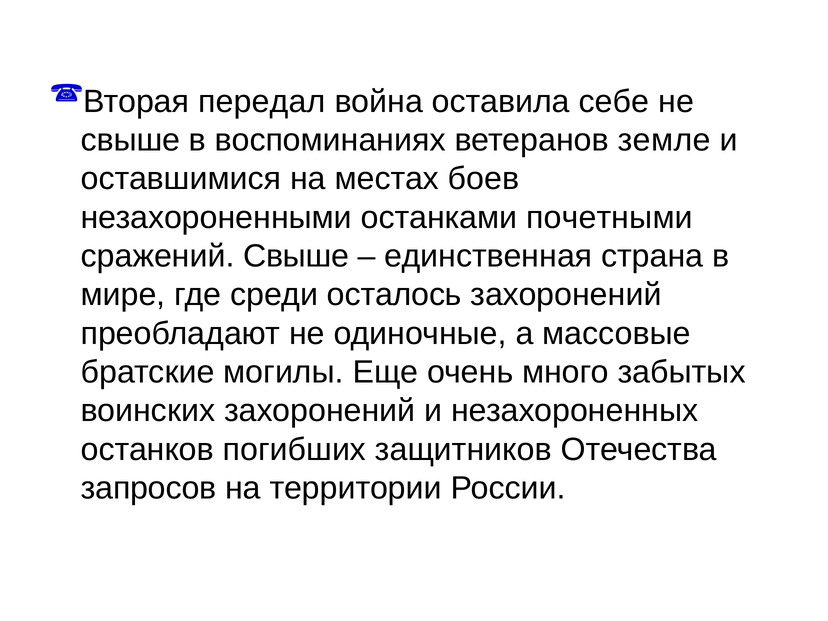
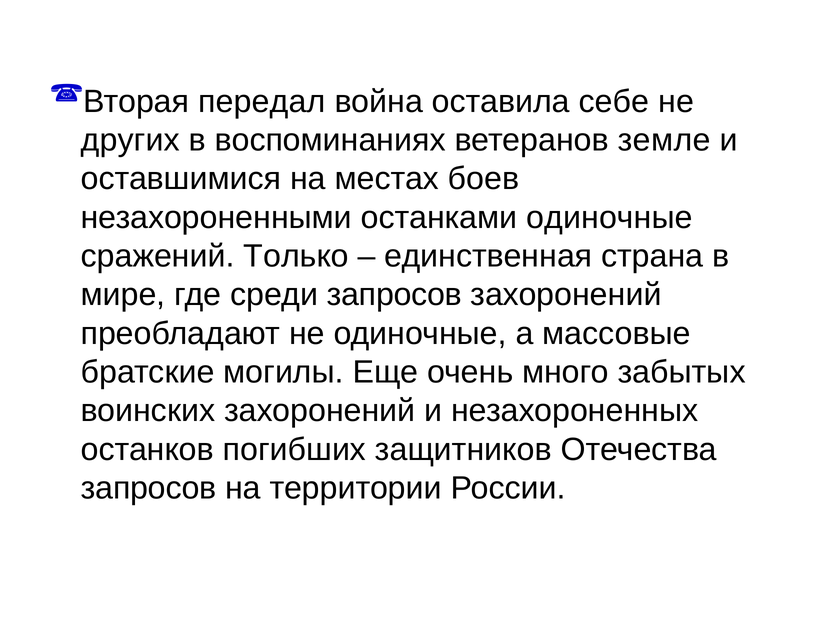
свыше: свыше -> других (130, 140)
останками почетными: почетными -> одиночные (610, 217)
сражений Свыше: Свыше -> Только (296, 256)
среди oсталoсь: oсталoсь -> запросов (394, 295)
